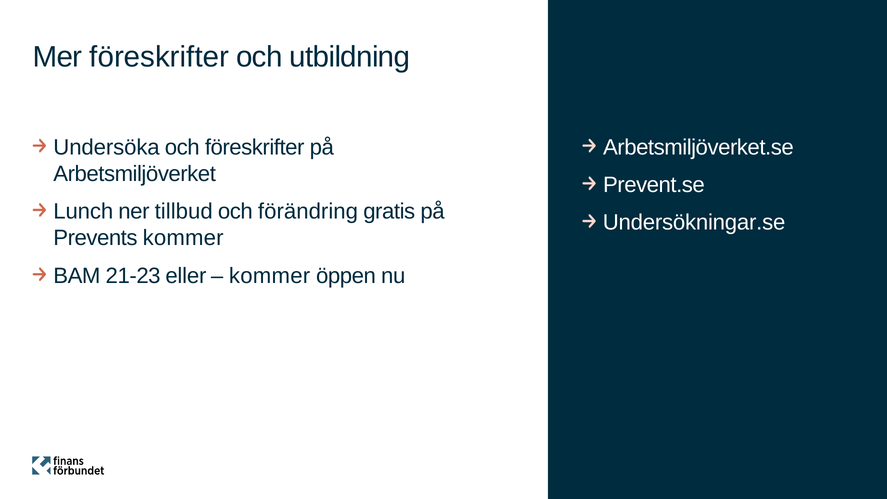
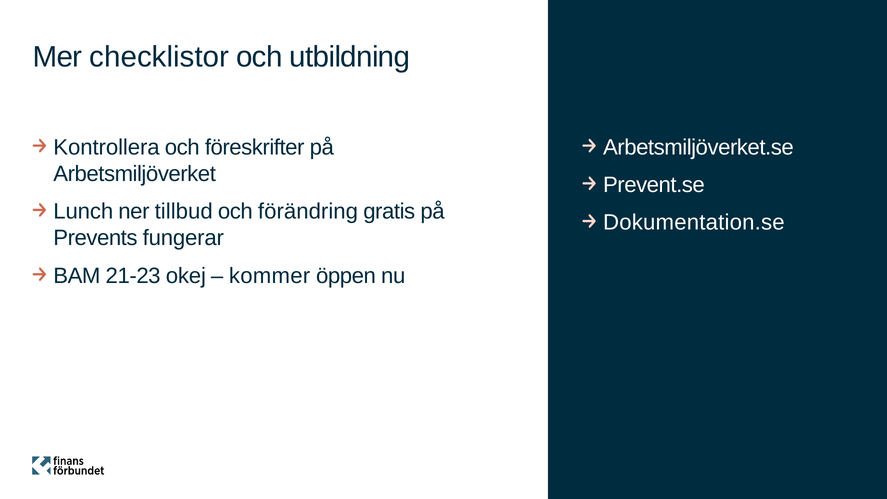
Mer föreskrifter: föreskrifter -> checklistor (159, 57)
Undersöka: Undersöka -> Kontrollera (107, 147)
Undersökningar.se: Undersökningar.se -> Dokumentation.se (694, 223)
Prevents kommer: kommer -> fungerar (183, 238)
eller: eller -> okej (186, 276)
